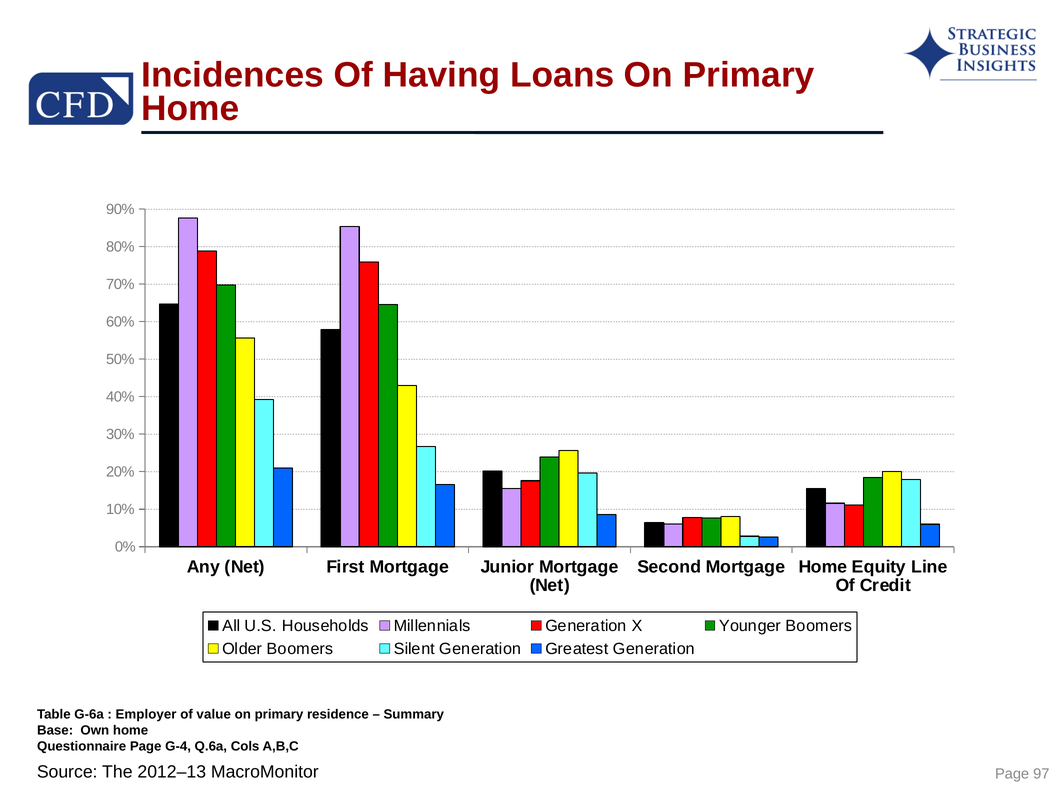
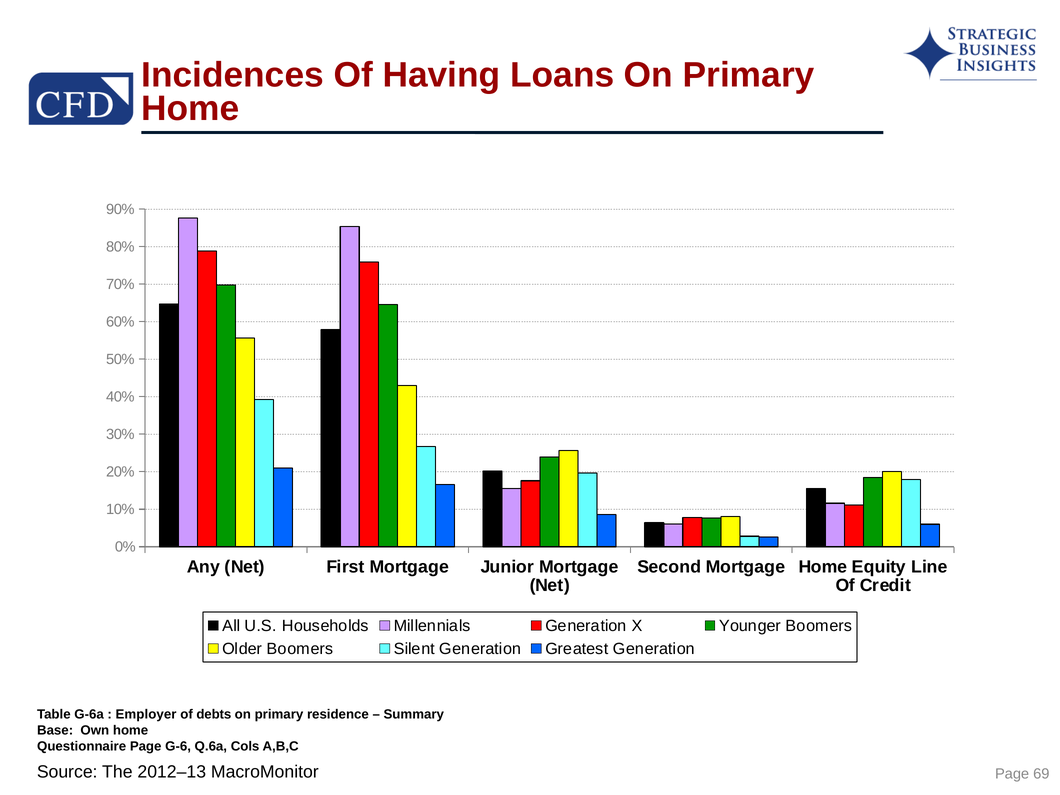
value: value -> debts (214, 714)
G-4: G-4 -> G-6 (178, 746)
97: 97 -> 69 (1041, 774)
